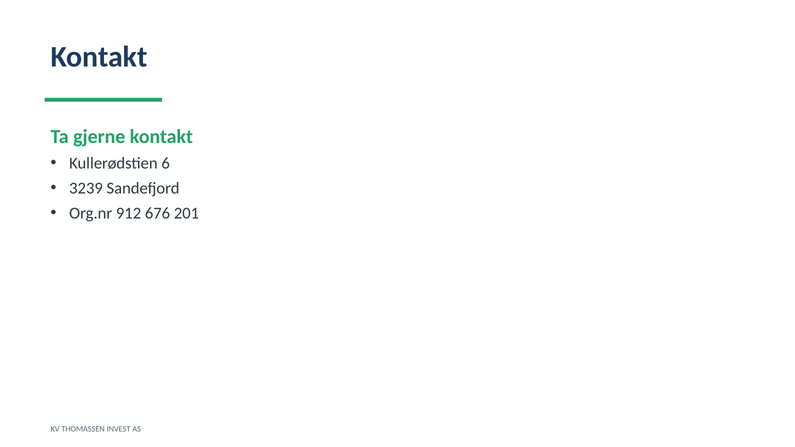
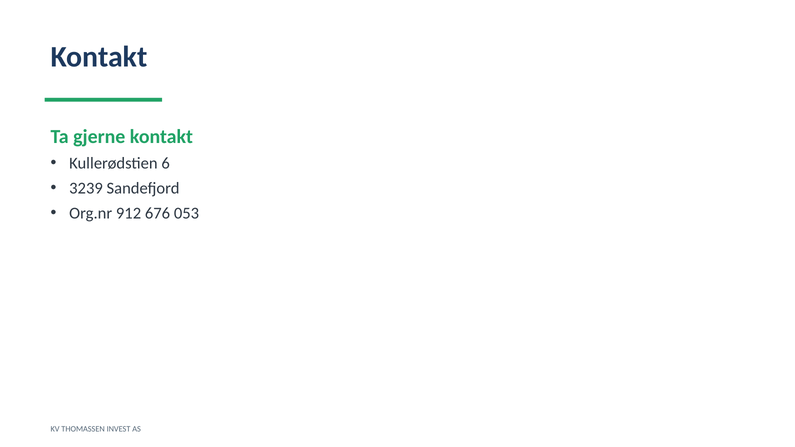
201: 201 -> 053 (186, 213)
